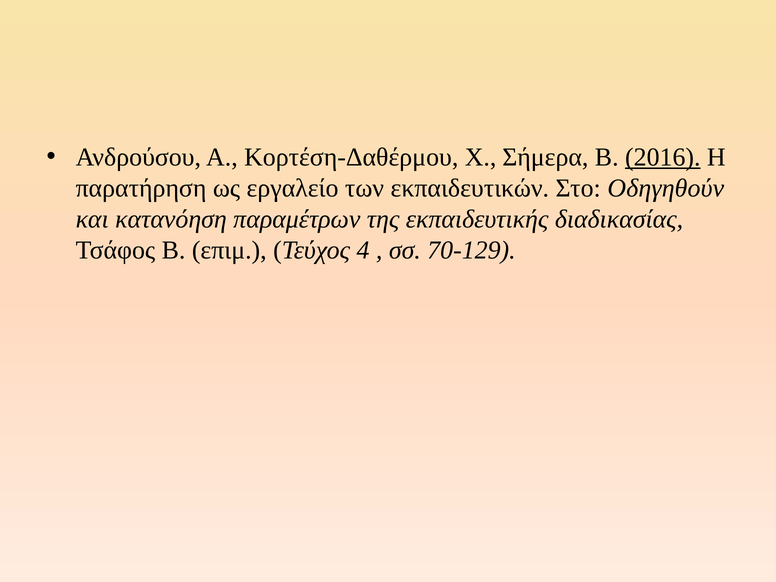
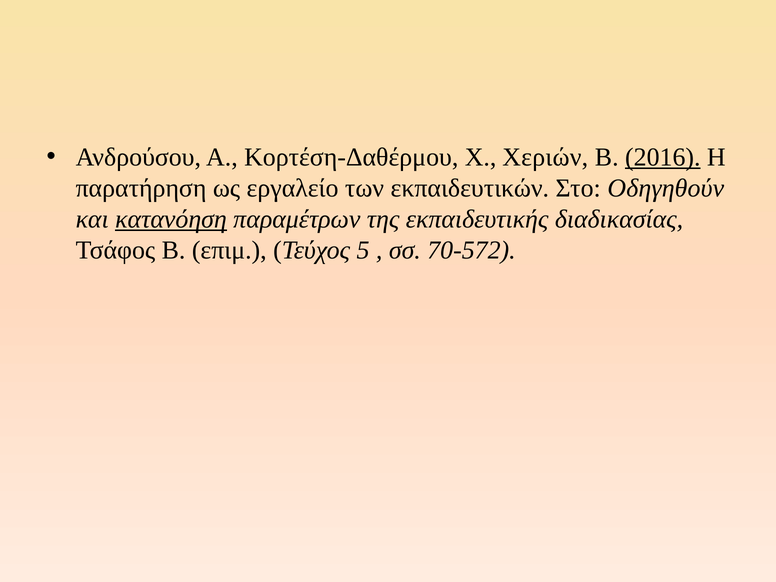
Σήμερα: Σήμερα -> Χεριών (545, 157)
κατανόηση underline: none -> present (171, 219)
4: 4 -> 5 (363, 250)
70-129: 70-129 -> 70-572 (471, 250)
